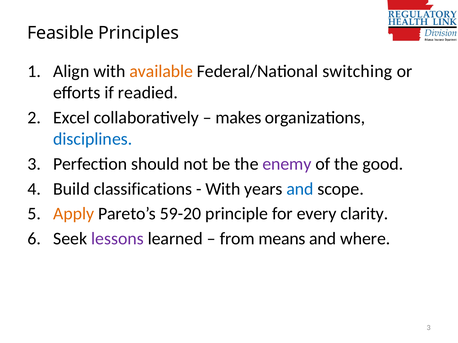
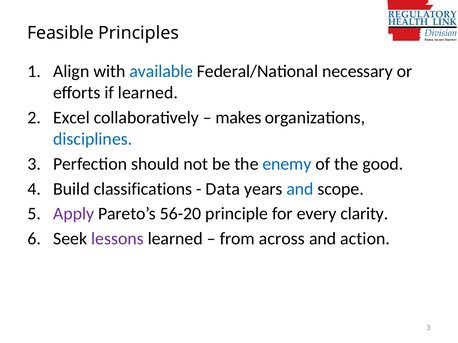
available colour: orange -> blue (161, 71)
switching: switching -> necessary (358, 71)
if readied: readied -> learned (148, 93)
enemy colour: purple -> blue (287, 164)
With: With -> Data (223, 189)
Apply colour: orange -> purple (74, 214)
59-20: 59-20 -> 56-20 (181, 214)
means: means -> across (282, 239)
where: where -> action (365, 239)
